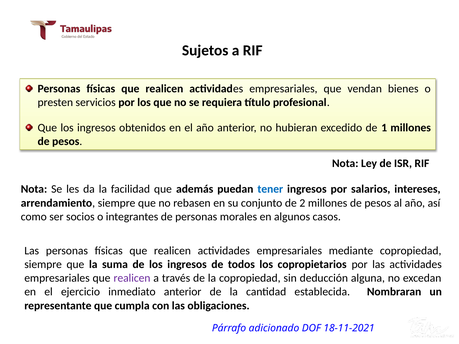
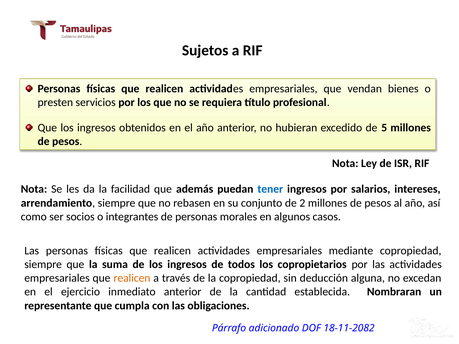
1: 1 -> 5 (384, 128)
realicen colour: purple -> orange (132, 278)
18-11-2021: 18-11-2021 -> 18-11-2082 (349, 328)
